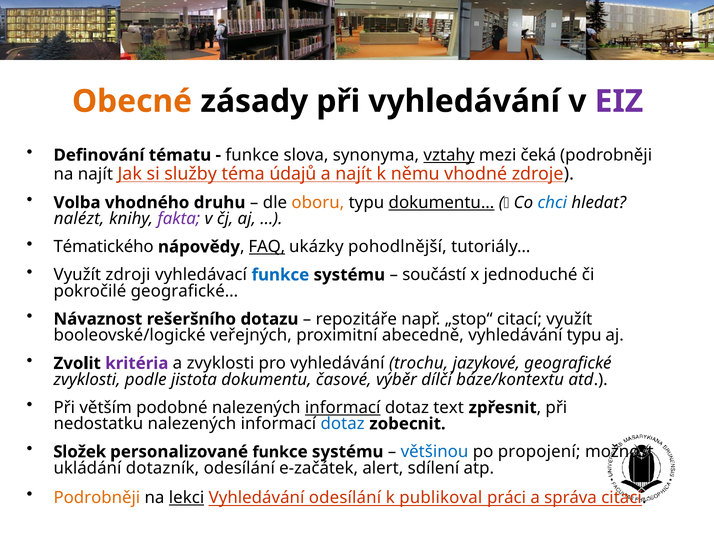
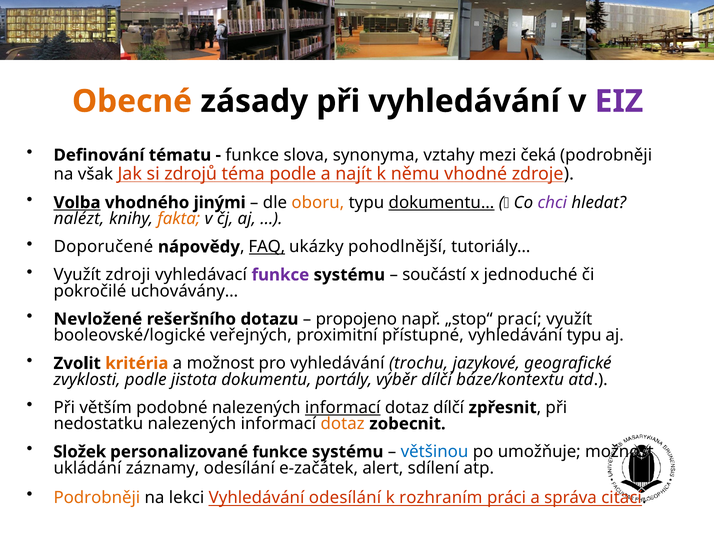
vztahy underline: present -> none (449, 155)
na najít: najít -> však (95, 174)
služby: služby -> zdrojů (191, 173)
téma údajů: údajů -> podle (293, 173)
Volba underline: none -> present (77, 202)
druhu: druhu -> jinými (220, 202)
chci colour: blue -> purple (552, 202)
fakta colour: purple -> orange (179, 219)
Tématického: Tématického -> Doporučené (103, 247)
funkce colour: blue -> purple (280, 275)
geografické…: geografické… -> uchovávány… (184, 291)
Návaznost: Návaznost -> Nevložené (98, 319)
repozitáře: repozitáře -> propojeno (356, 319)
„stop“ citací: citací -> prací (519, 319)
abecedně: abecedně -> přístupné (423, 335)
kritéria colour: purple -> orange (137, 363)
a zvyklosti: zvyklosti -> možnost (221, 363)
časové: časové -> portály (344, 379)
dotaz text: text -> dílčí (449, 407)
dotaz colour: blue -> orange (343, 423)
propojení: propojení -> umožňuje (539, 451)
dotazník: dotazník -> záznamy (163, 468)
lekci underline: present -> none (187, 497)
publikoval: publikoval -> rozhraním (441, 497)
